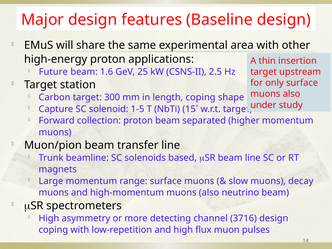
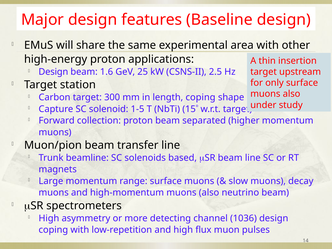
Future: Future -> Design (53, 72)
3716: 3716 -> 1036 (243, 218)
